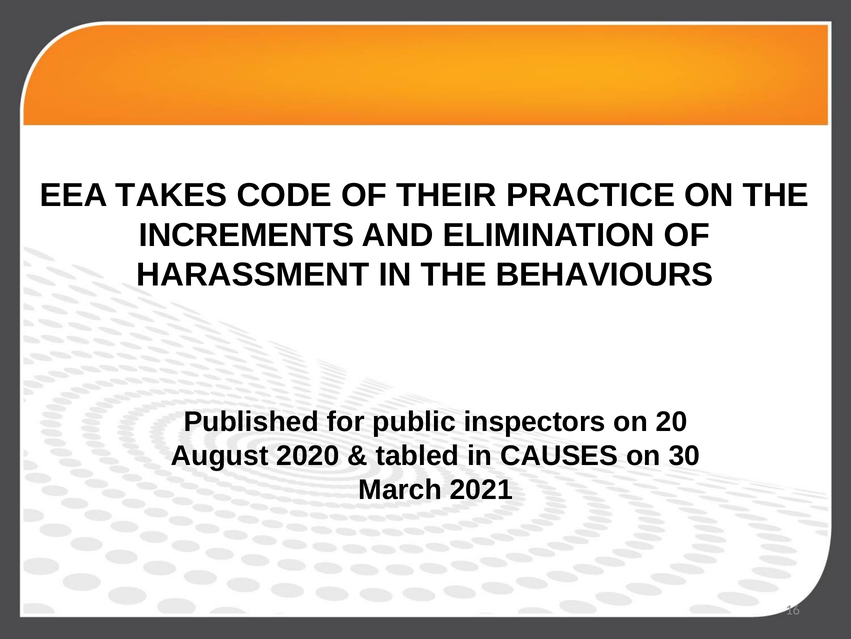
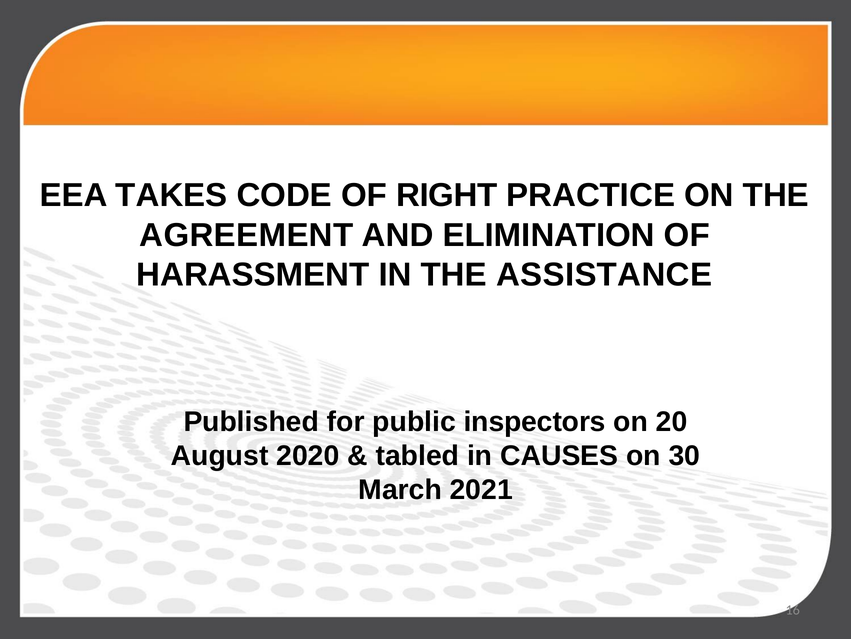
THEIR: THEIR -> RIGHT (447, 195)
INCREMENTS: INCREMENTS -> AGREEMENT (246, 235)
BEHAVIOURS: BEHAVIOURS -> ASSISTANCE (604, 275)
